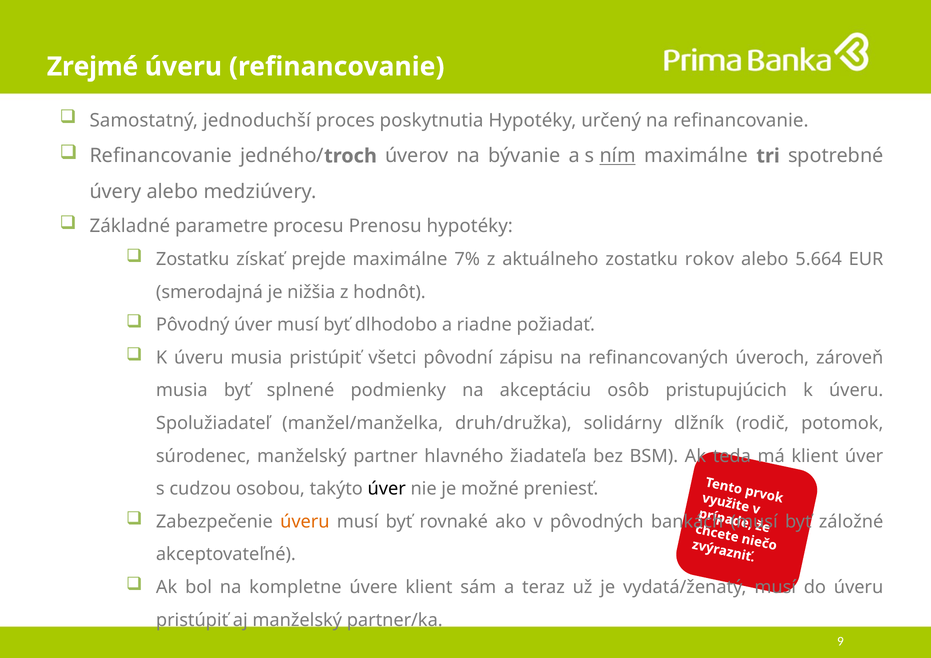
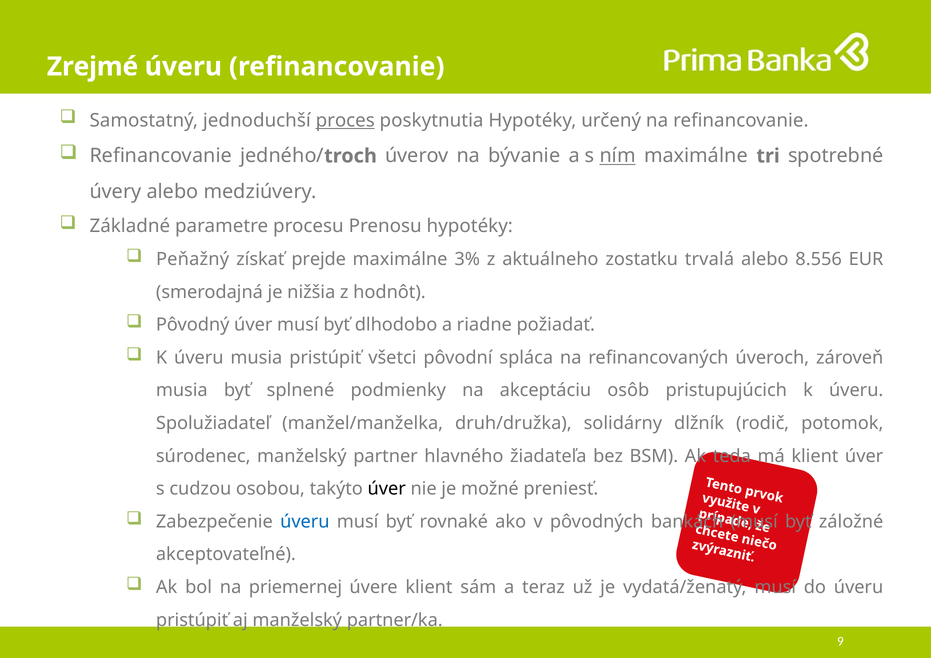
proces underline: none -> present (345, 121)
Zostatku: Zostatku -> Peňažný (193, 259)
7%: 7% -> 3% (467, 259)
rokov: rokov -> trvalá (709, 259)
5.664: 5.664 -> 8.556 (819, 259)
zápisu: zápisu -> spláca (526, 358)
úveru colour: orange -> blue (305, 522)
kompletne: kompletne -> priemernej (295, 588)
